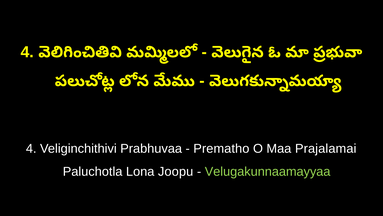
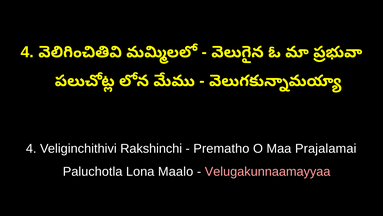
Prabhuvaa: Prabhuvaa -> Rakshinchi (151, 148)
Joopu: Joopu -> Maalo (176, 171)
Velugakunnaamayyaa colour: light green -> pink (268, 171)
